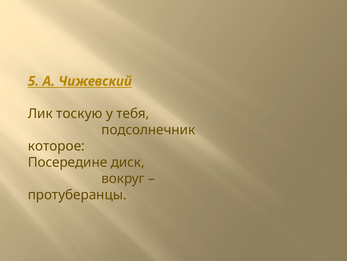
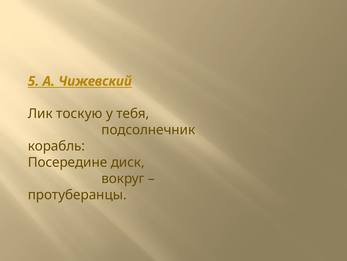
которое: которое -> корабль (56, 146)
